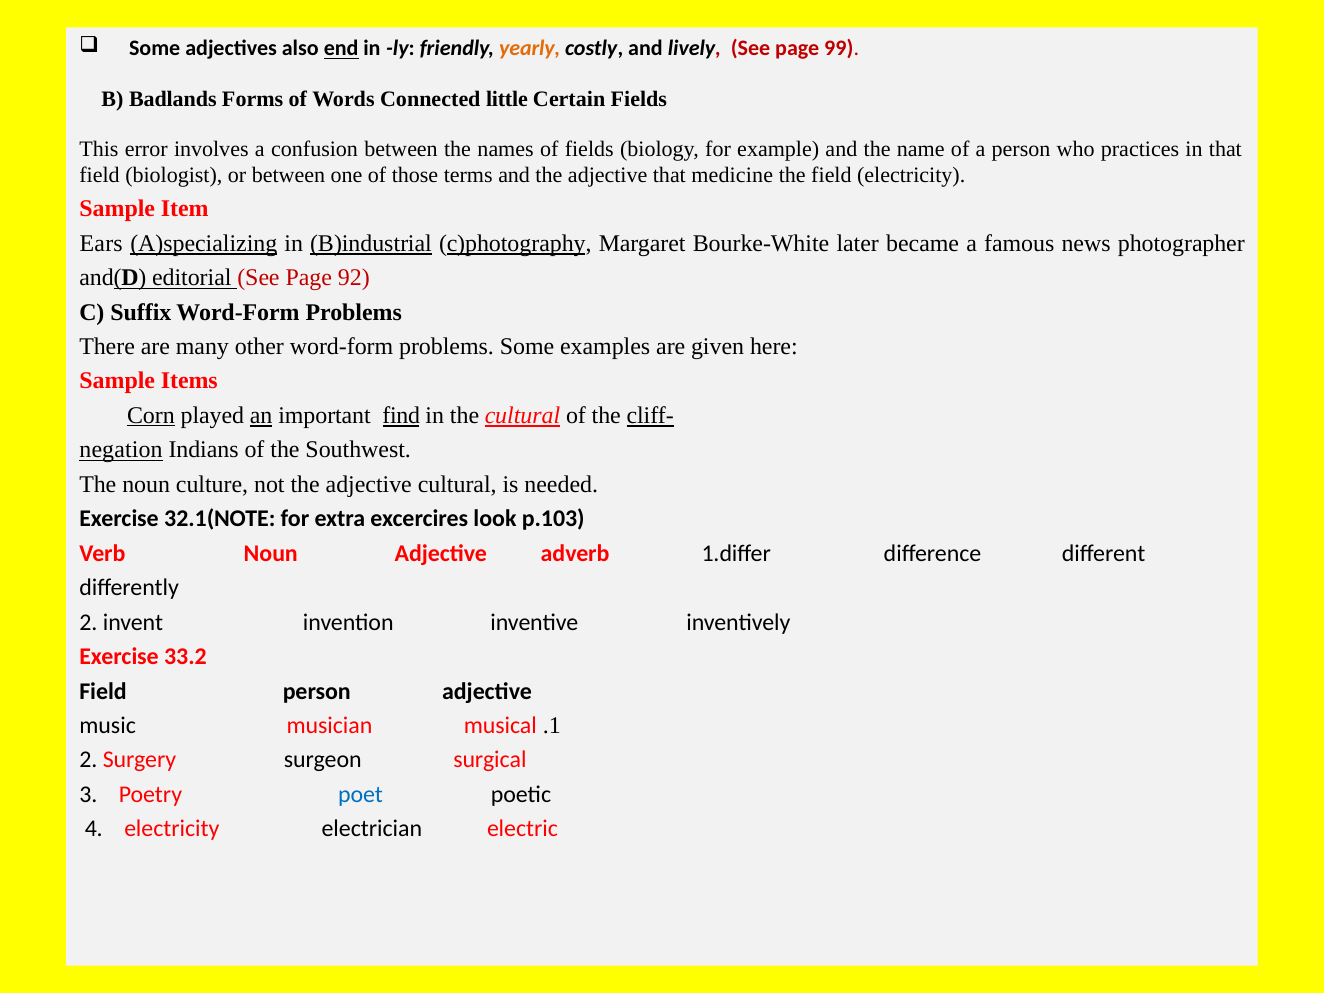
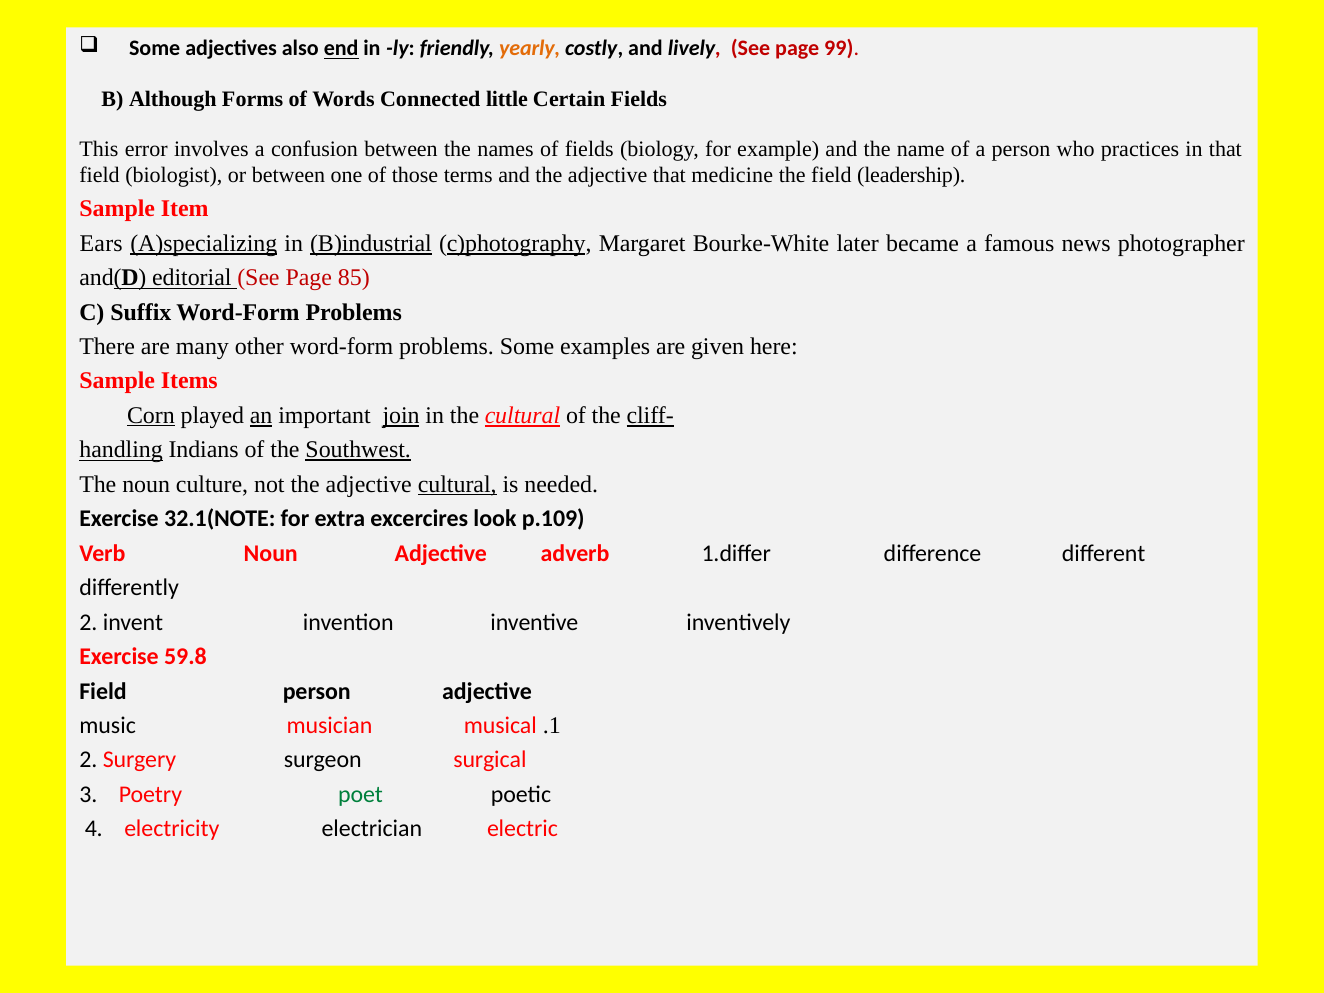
Badlands: Badlands -> Although (173, 99)
field electricity: electricity -> leadership (911, 175)
92: 92 -> 85 (354, 278)
find: find -> join (401, 415)
negation: negation -> handling (121, 450)
Southwest underline: none -> present (358, 450)
cultural underline: none -> present (457, 484)
p.103: p.103 -> p.109 (553, 519)
33.2: 33.2 -> 59.8 (185, 657)
poet colour: blue -> green (361, 794)
